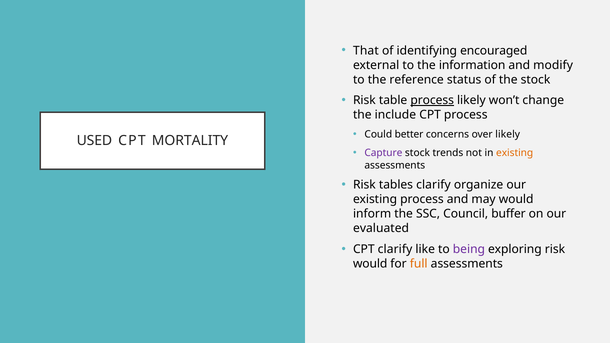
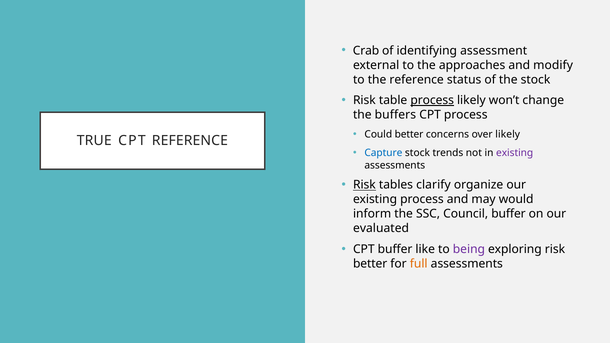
That: That -> Crab (366, 51)
encouraged: encouraged -> assessment (494, 51)
information: information -> approaches (472, 65)
include: include -> buffers (395, 115)
USED: USED -> TRUE (94, 141)
CPT MORTALITY: MORTALITY -> REFERENCE (190, 141)
Capture colour: purple -> blue (383, 153)
existing colour: orange -> purple (515, 153)
Risk underline: none -> present (364, 185)
CPT clarify: clarify -> buffer (395, 249)
would: would -> better (370, 264)
